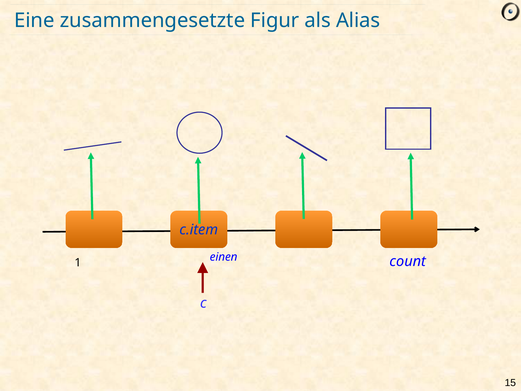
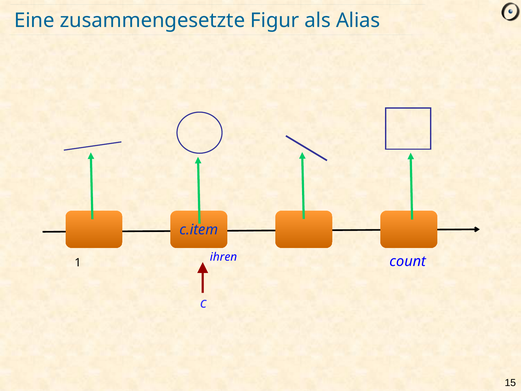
einen: einen -> ihren (223, 257)
